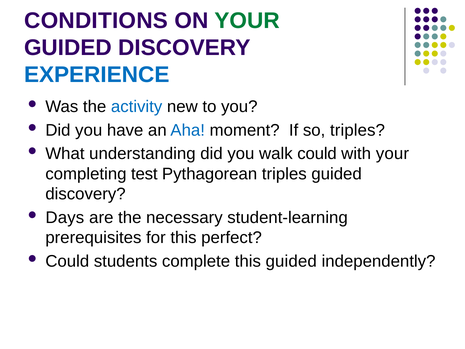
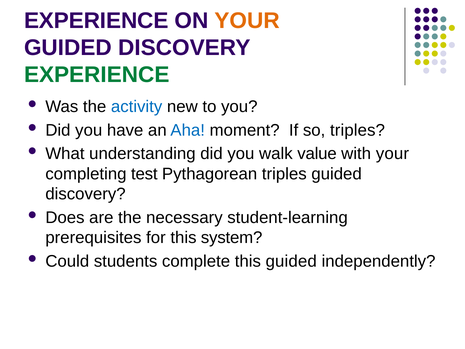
CONDITIONS: CONDITIONS -> EXPERIENCE (96, 21)
YOUR colour: green -> orange (247, 21)
EXPERIENCE colour: blue -> green (97, 75)
walk could: could -> value (317, 154)
Days: Days -> Does (65, 217)
perfect: perfect -> system (232, 237)
